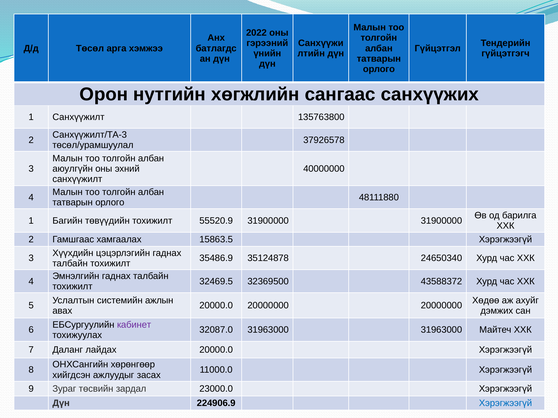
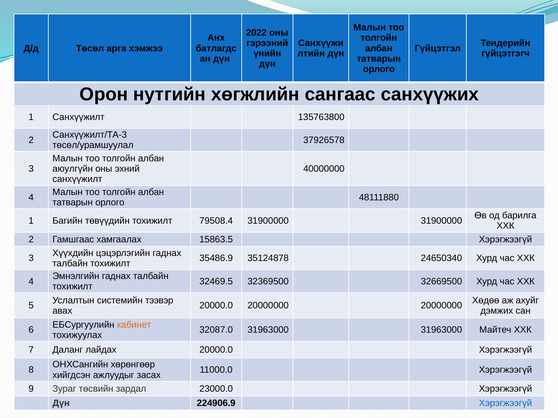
55520.9: 55520.9 -> 79508.4 (216, 221)
43588372: 43588372 -> 32669500 (441, 282)
ажлын: ажлын -> тээвэр (159, 301)
кабинет colour: purple -> orange (134, 325)
